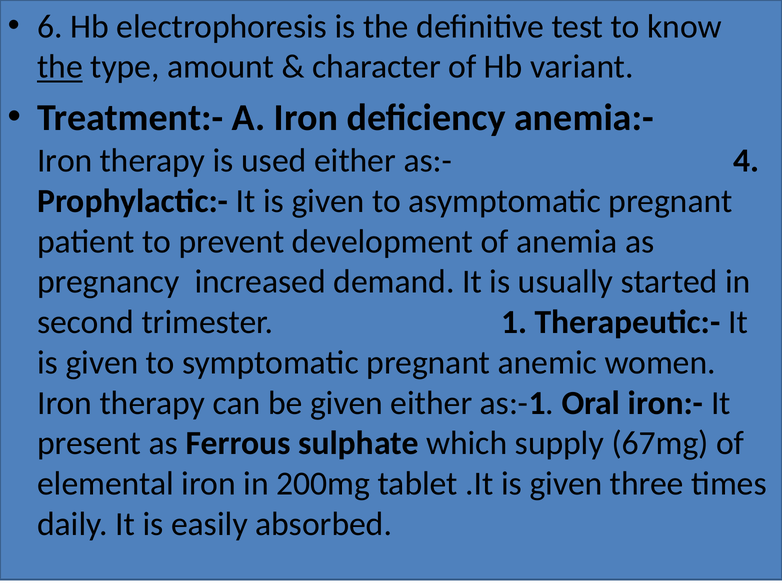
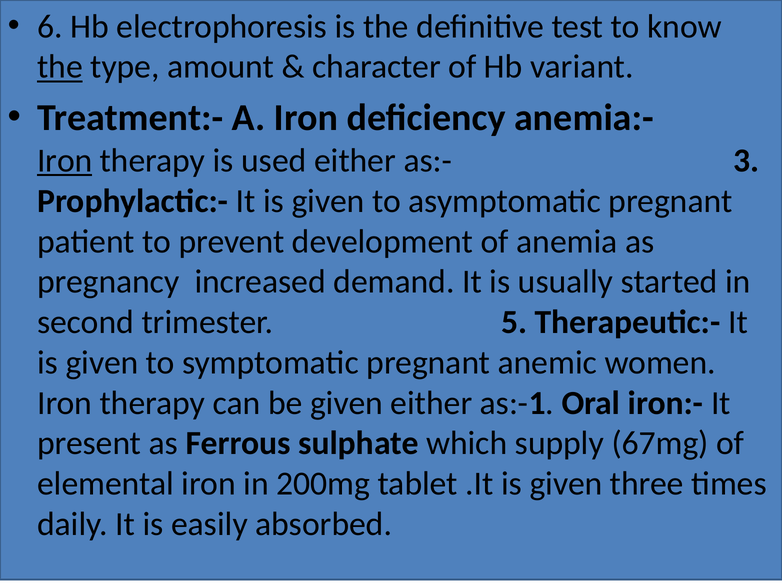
Iron underline: none -> present (65, 161)
4: 4 -> 3 (746, 161)
1: 1 -> 5 (514, 322)
